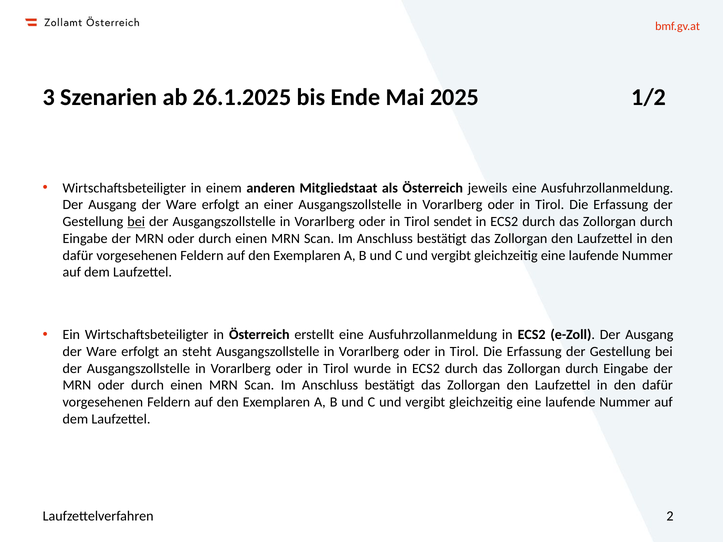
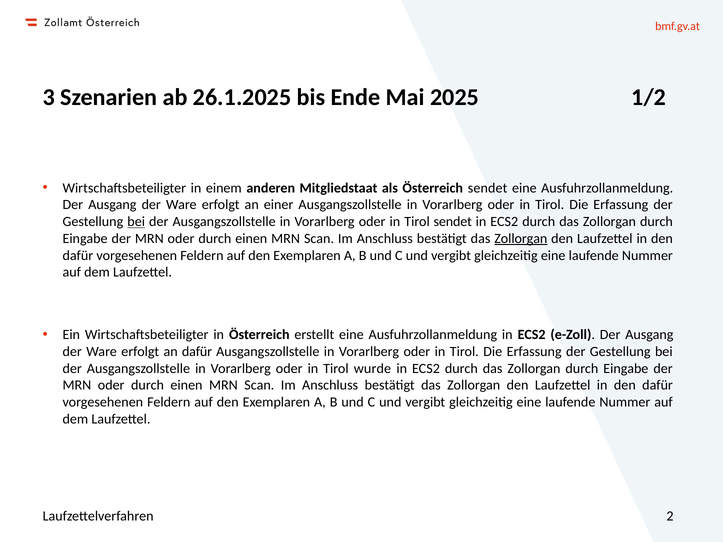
Österreich jeweils: jeweils -> sendet (488, 188)
Zollorgan underline: none -> present (521, 239)
an steht: steht -> dafür (197, 352)
